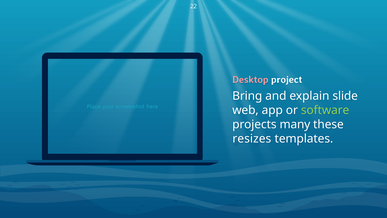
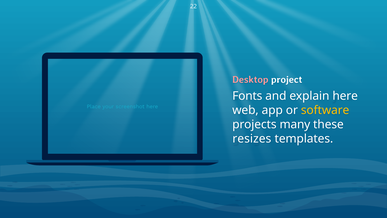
Bring: Bring -> Fonts (247, 96)
explain slide: slide -> here (345, 96)
software colour: light green -> yellow (325, 110)
